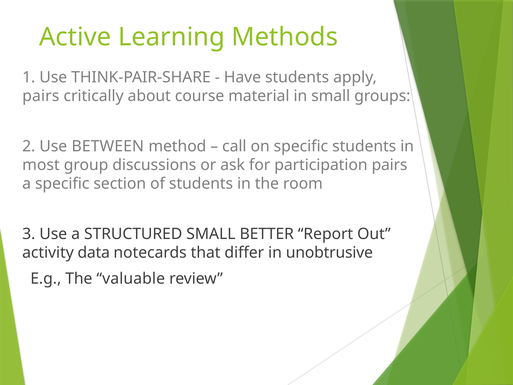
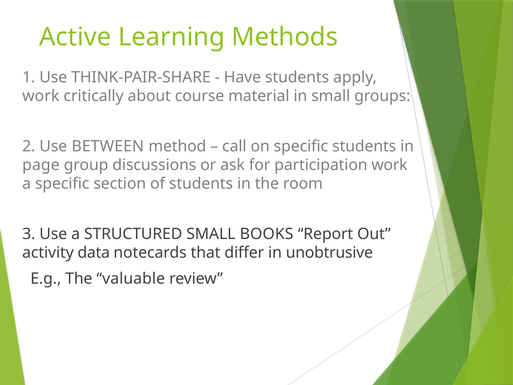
pairs: pairs -> work (41, 96)
most: most -> page (41, 165)
participation pairs: pairs -> work (390, 165)
BETTER: BETTER -> BOOKS (267, 234)
